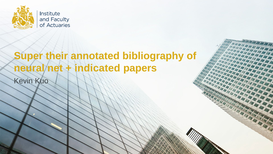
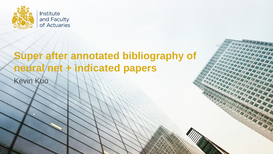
their: their -> after (57, 56)
